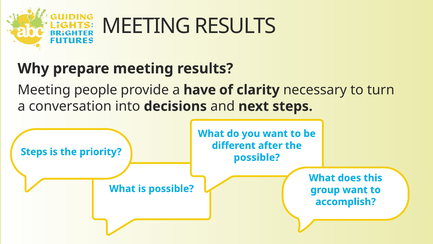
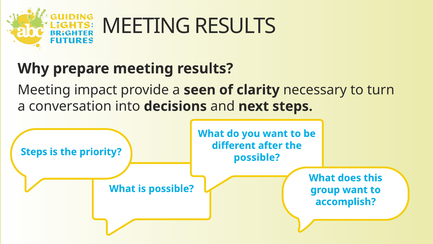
people: people -> impact (96, 90)
have: have -> seen (200, 90)
